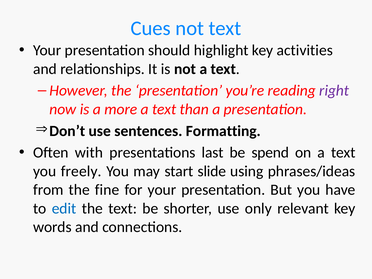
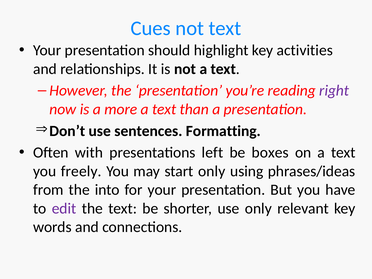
last: last -> left (212, 153)
spend: spend -> boxes (270, 153)
start slide: slide -> only (212, 171)
fine: fine -> into (107, 190)
edit colour: blue -> purple (64, 208)
